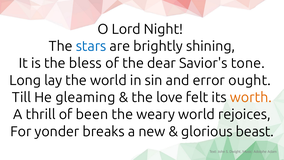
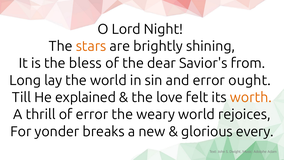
stars colour: blue -> orange (91, 46)
tone: tone -> from (248, 63)
gleaming: gleaming -> explained (86, 97)
of been: been -> error (92, 114)
beast: beast -> every (255, 131)
